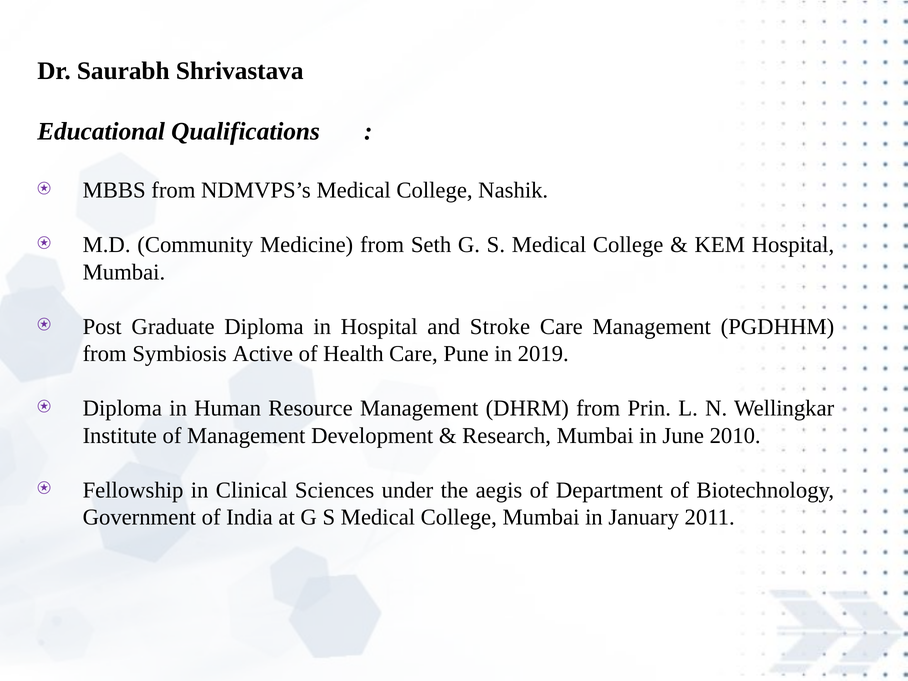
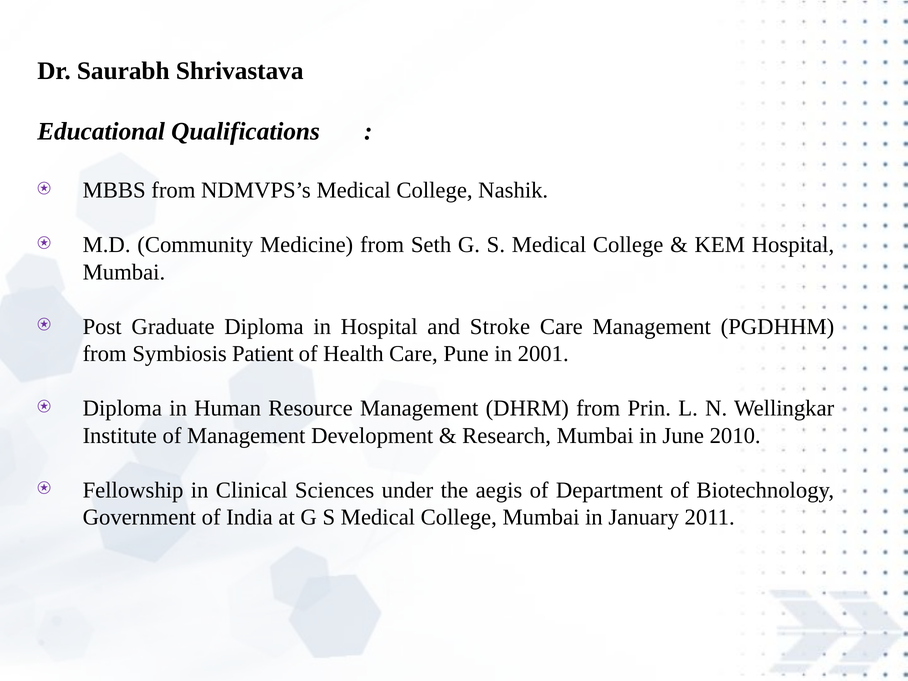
Active: Active -> Patient (263, 354)
2019: 2019 -> 2001 (543, 354)
